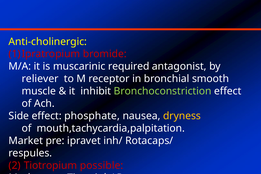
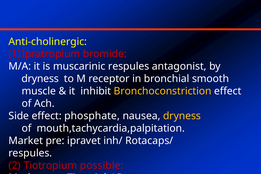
muscarinic required: required -> respules (129, 66)
reliever: reliever -> dryness (40, 79)
Bronchoconstriction colour: light green -> yellow (163, 91)
